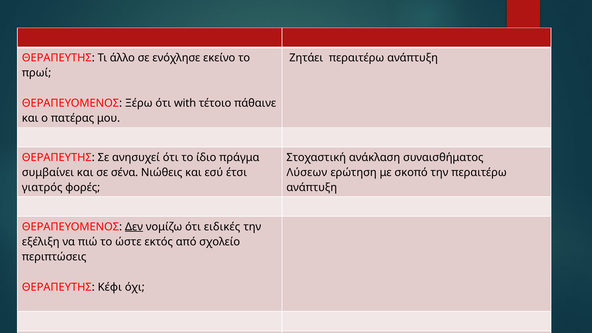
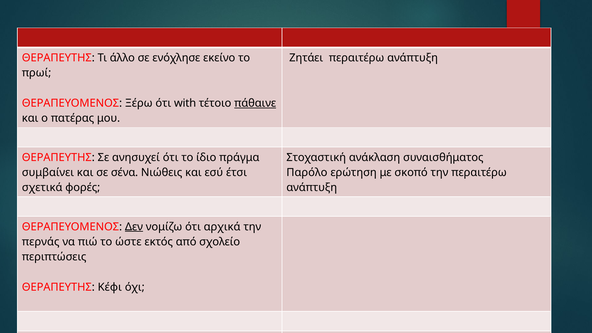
πάθαινε underline: none -> present (255, 103)
Λύσεων: Λύσεων -> Παρόλο (307, 172)
γιατρός: γιατρός -> σχετικά (42, 188)
ειδικές: ειδικές -> αρχικά (222, 227)
εξέλιξη: εξέλιξη -> περνάς (41, 242)
